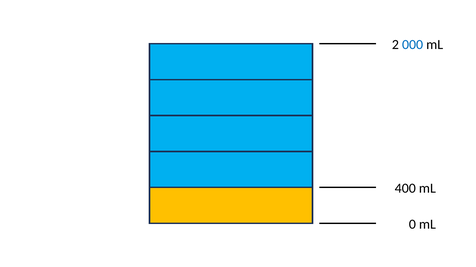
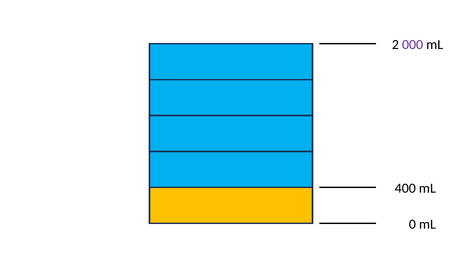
000 colour: blue -> purple (413, 45)
